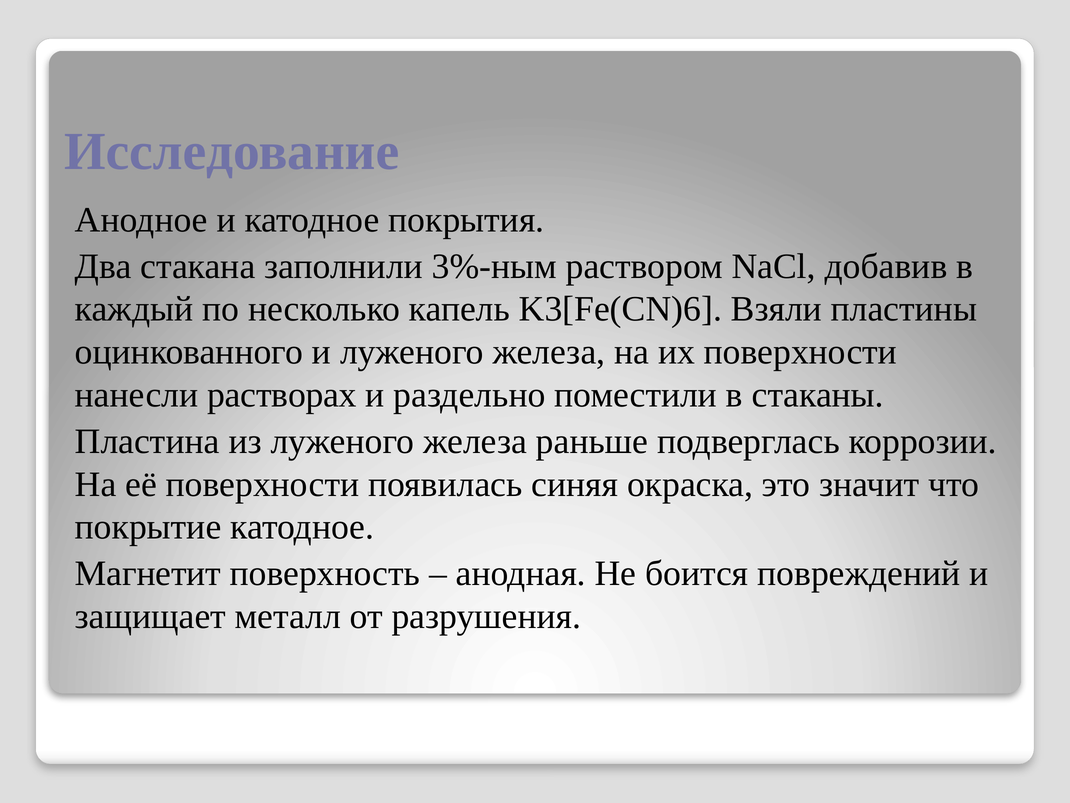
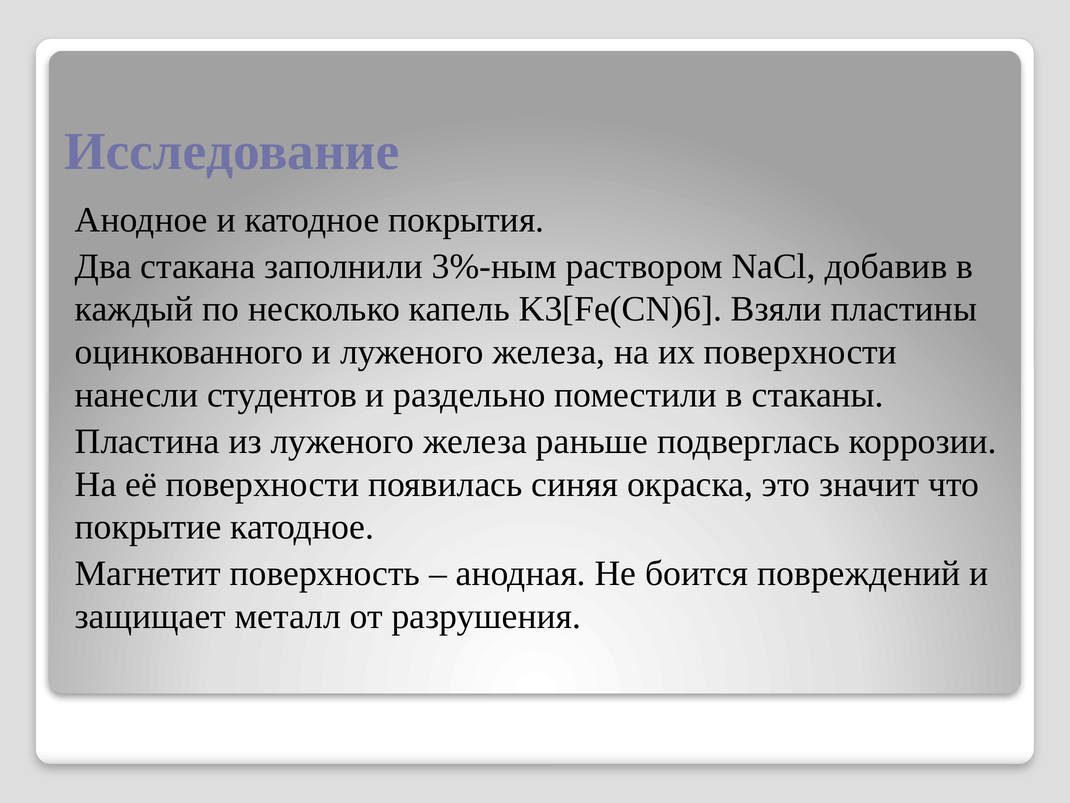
растворах: растворах -> студентов (282, 395)
